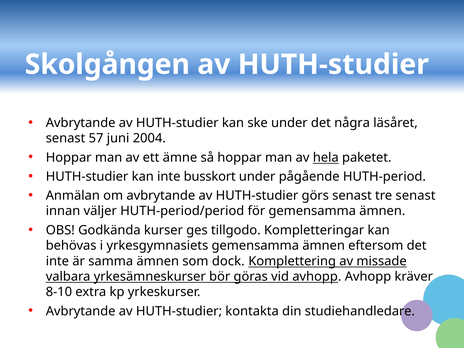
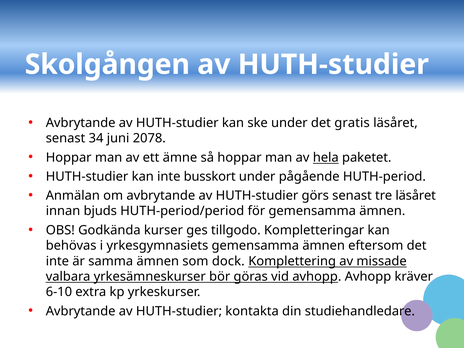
några: några -> gratis (352, 123)
57: 57 -> 34 (96, 138)
2004: 2004 -> 2078 (149, 138)
tre senast: senast -> läsåret (416, 196)
väljer: väljer -> bjuds (100, 211)
8-10: 8-10 -> 6-10 (59, 292)
